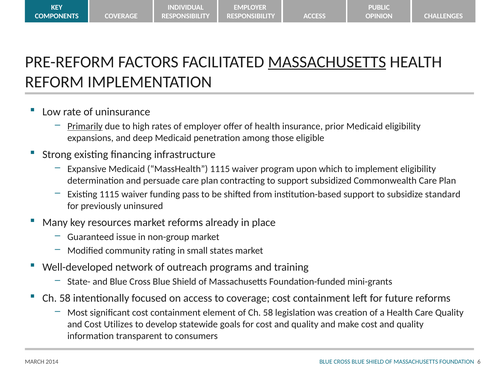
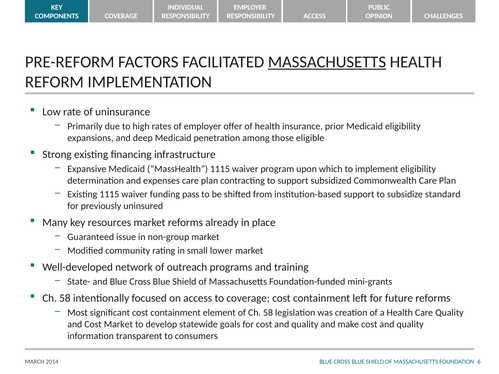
Primarily underline: present -> none (85, 126)
persuade: persuade -> expenses (161, 181)
states: states -> lower (221, 251)
Cost Utilizes: Utilizes -> Market (118, 324)
